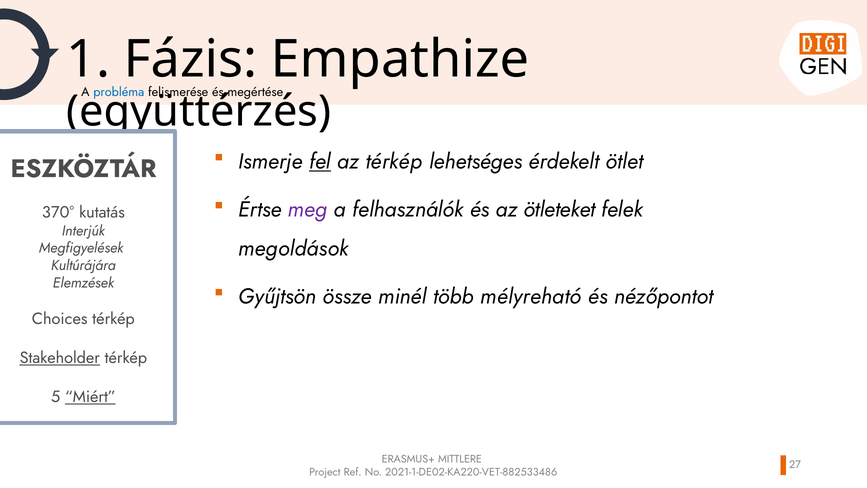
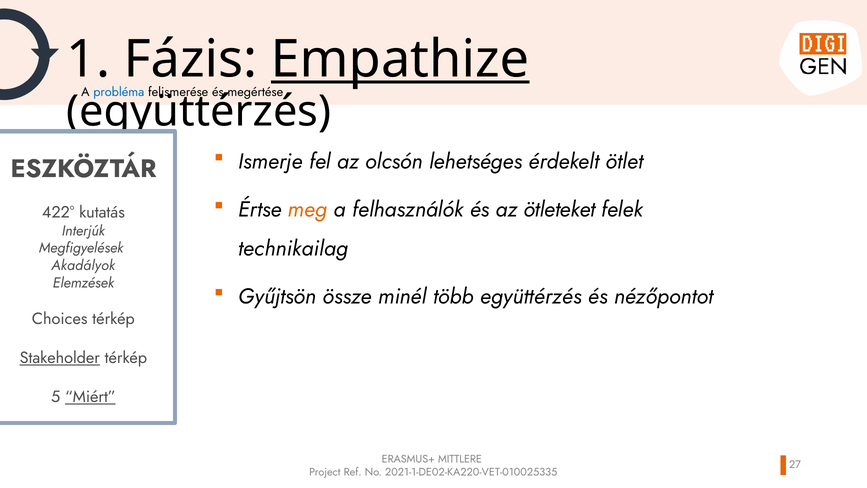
Empathize underline: none -> present (400, 59)
fel underline: present -> none (320, 161)
az térkép: térkép -> olcsón (394, 161)
meg colour: purple -> orange (308, 210)
370°: 370° -> 422° (58, 212)
megoldások: megoldások -> technikailag (293, 249)
Kultúrájára: Kultúrájára -> Akadályok (83, 265)
több mélyreható: mélyreható -> együttérzés (531, 297)
2021-1-DE02-KA220-VET-882533486: 2021-1-DE02-KA220-VET-882533486 -> 2021-1-DE02-KA220-VET-010025335 (471, 472)
